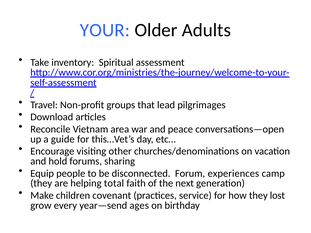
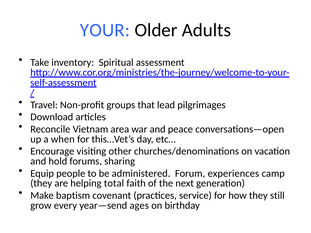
guide: guide -> when (63, 139)
disconnected: disconnected -> administered (141, 174)
children: children -> baptism (73, 196)
lost: lost -> still (277, 196)
